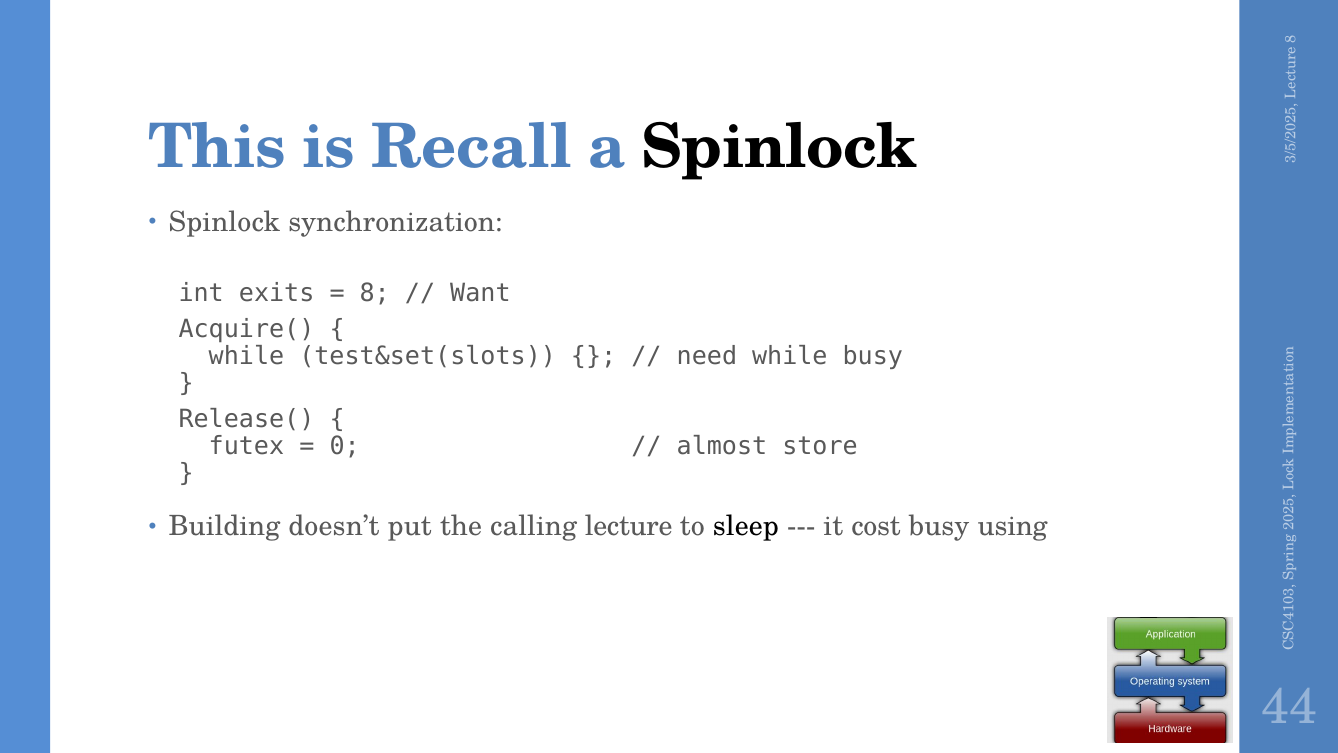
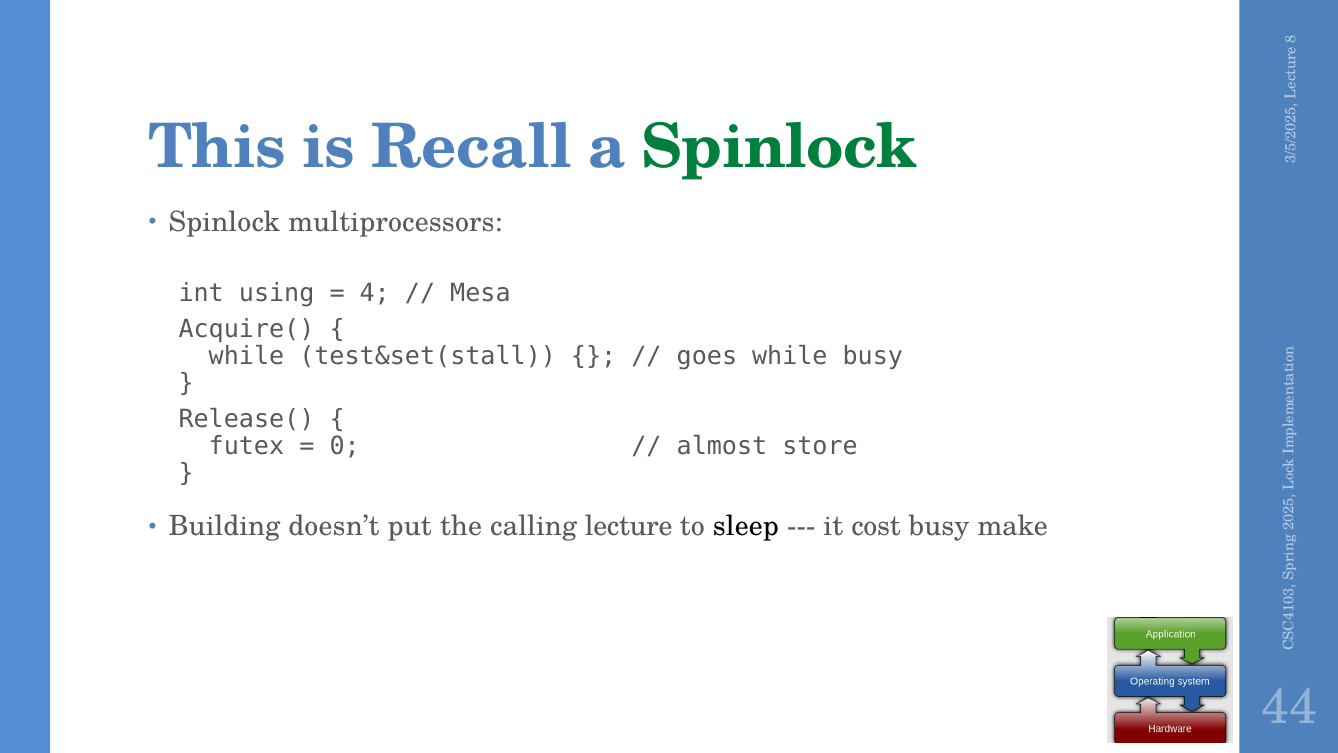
Spinlock colour: black -> green (780, 147)
synchronization: synchronization -> multiprocessors (395, 222)
exits: exits -> using (277, 293)
8: 8 -> 4 (375, 293)
Want: Want -> Mesa (480, 293)
test&set(slots: test&set(slots -> test&set(stall (428, 356)
need: need -> goes (707, 356)
using: using -> make (1013, 526)
